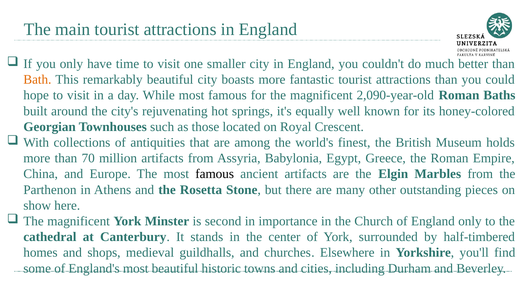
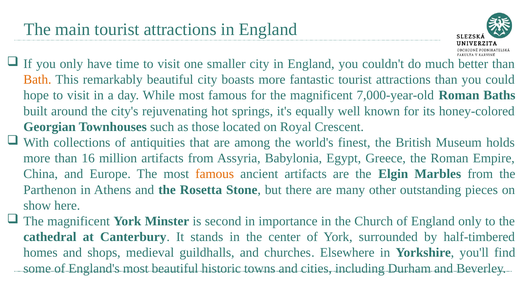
2,090-year-old: 2,090-year-old -> 7,000-year-old (395, 95)
70: 70 -> 16 (88, 158)
famous colour: black -> orange (215, 174)
